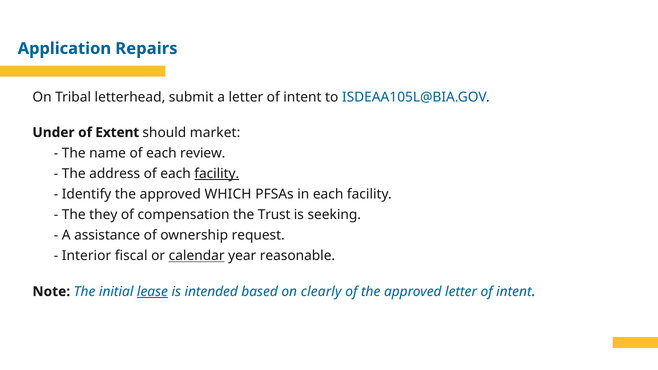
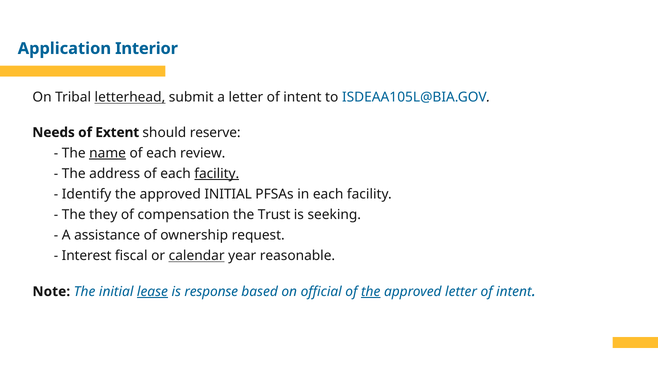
Repairs: Repairs -> Interior (147, 49)
letterhead underline: none -> present (130, 97)
Under: Under -> Needs (54, 133)
market: market -> reserve (215, 133)
name underline: none -> present (108, 153)
approved WHICH: WHICH -> INITIAL (228, 194)
Interior: Interior -> Interest (87, 256)
intended: intended -> response (211, 292)
clearly: clearly -> official (321, 292)
the underline: none -> present (371, 292)
